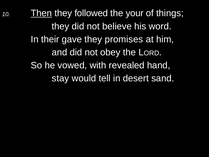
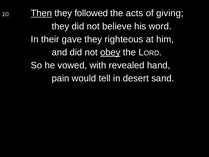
your: your -> acts (135, 13)
things: things -> giving (170, 13)
promises: promises -> righteous (124, 39)
obey underline: none -> present (110, 52)
stay: stay -> pain (60, 78)
